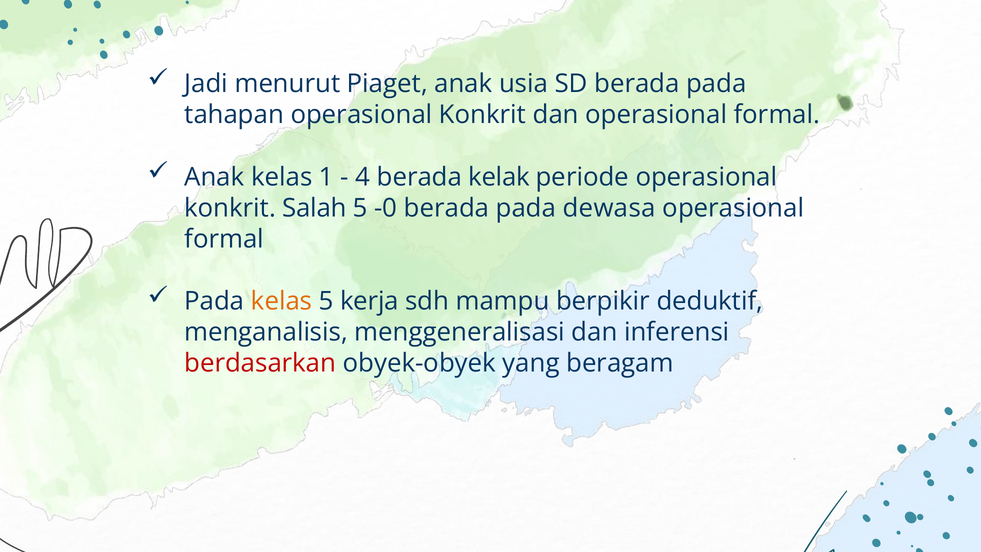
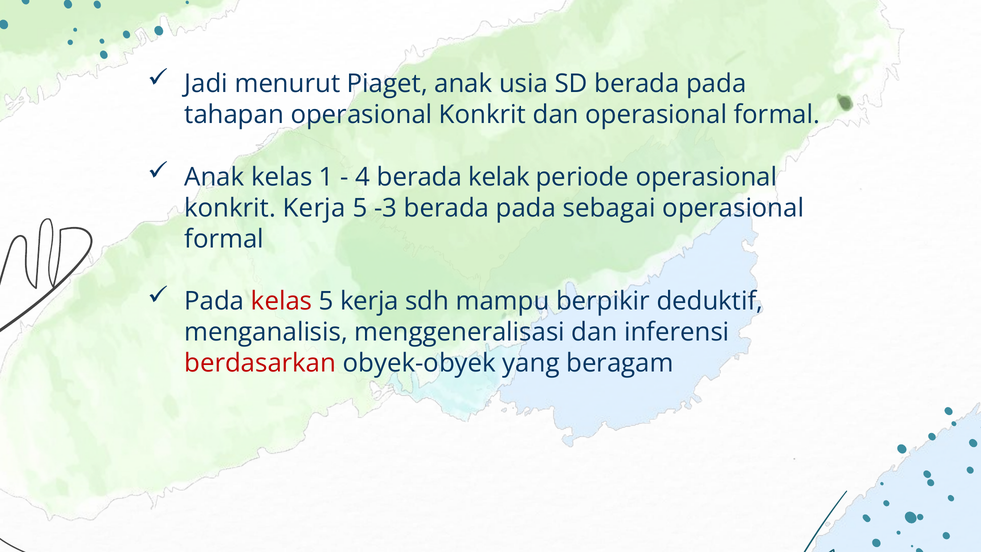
konkrit Salah: Salah -> Kerja (314, 208)
-0: -0 -> -3 (386, 208)
dewasa: dewasa -> sebagai (609, 208)
kelas colour: orange -> red (282, 301)
